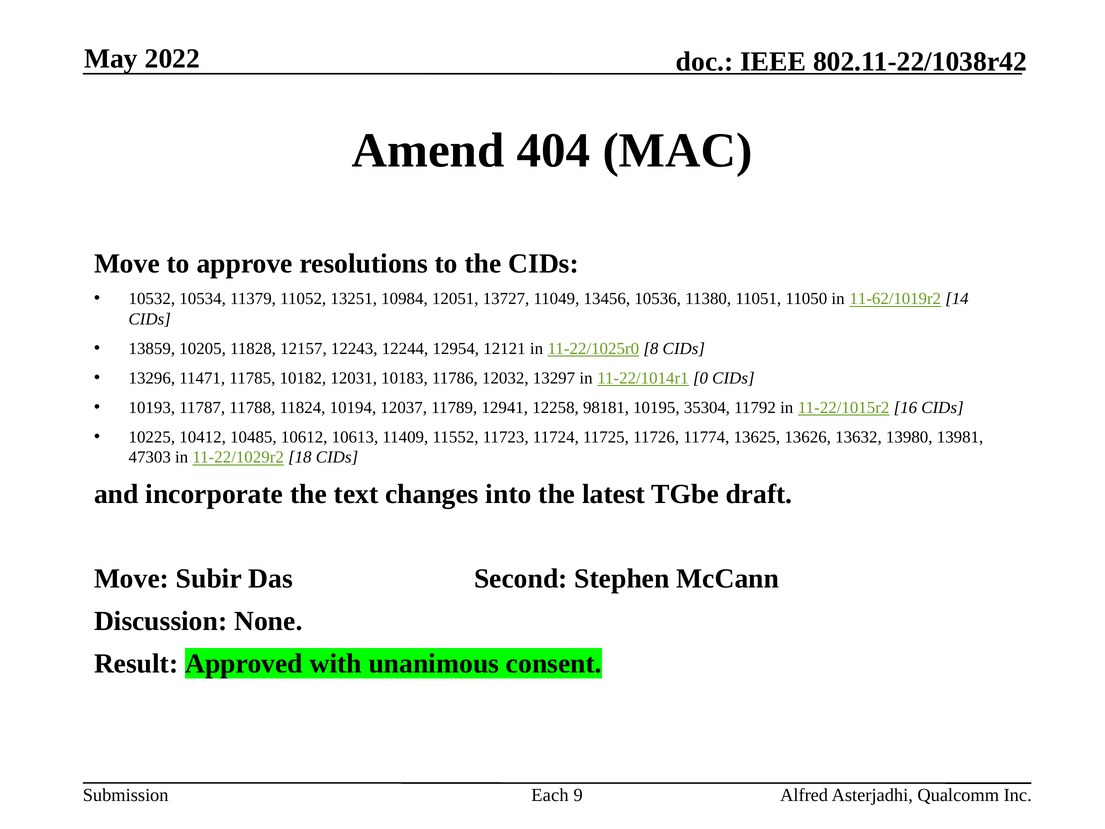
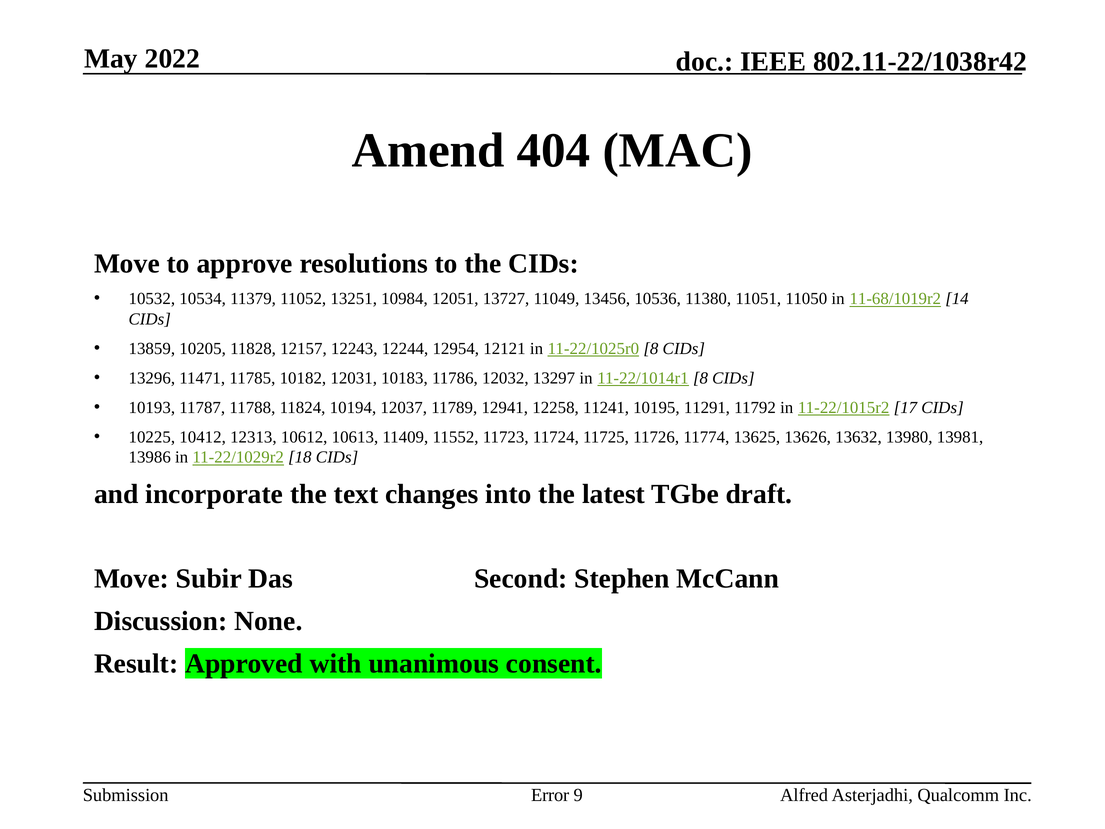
11-62/1019r2: 11-62/1019r2 -> 11-68/1019r2 (895, 299)
11-22/1014r1 0: 0 -> 8 (700, 378)
98181: 98181 -> 11241 (606, 407)
35304: 35304 -> 11291 (707, 407)
16: 16 -> 17 (905, 407)
10485: 10485 -> 12313 (253, 437)
47303: 47303 -> 13986 (150, 457)
Each: Each -> Error (550, 795)
